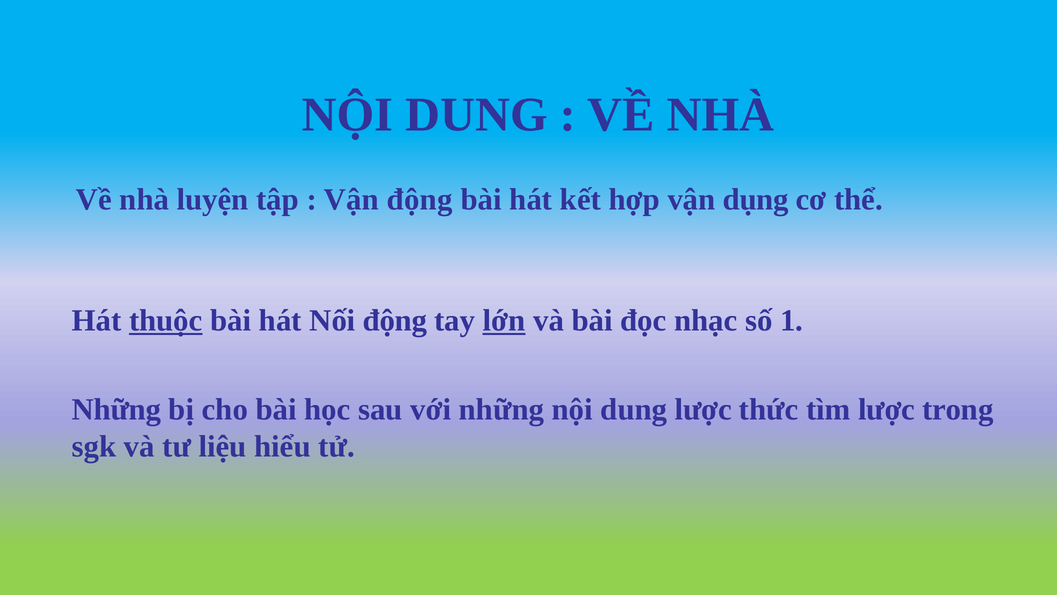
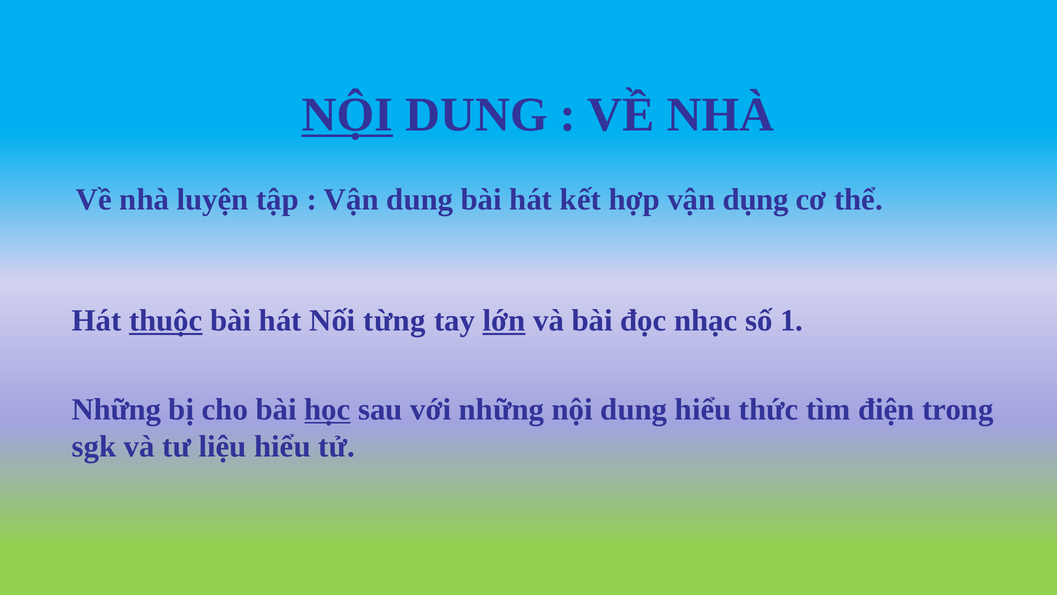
NỘI underline: none -> present (347, 115)
Vận động: động -> dung (420, 199)
Nối động: động -> từng (395, 320)
học underline: none -> present (327, 409)
dung lược: lược -> hiểu (703, 409)
tìm lược: lược -> điện (886, 409)
